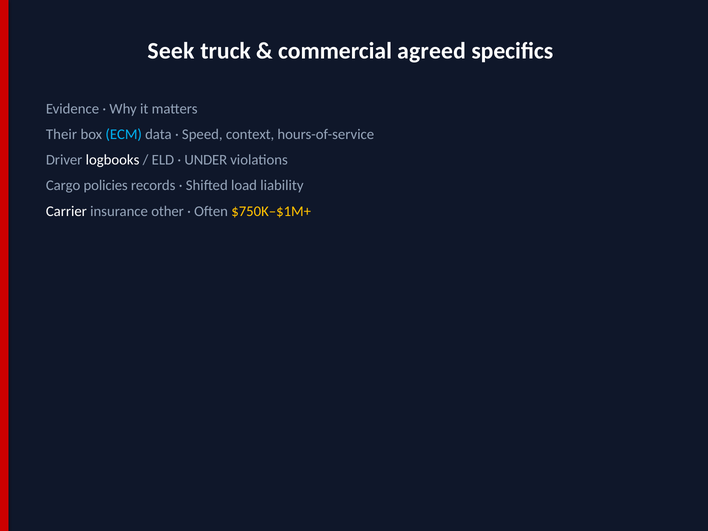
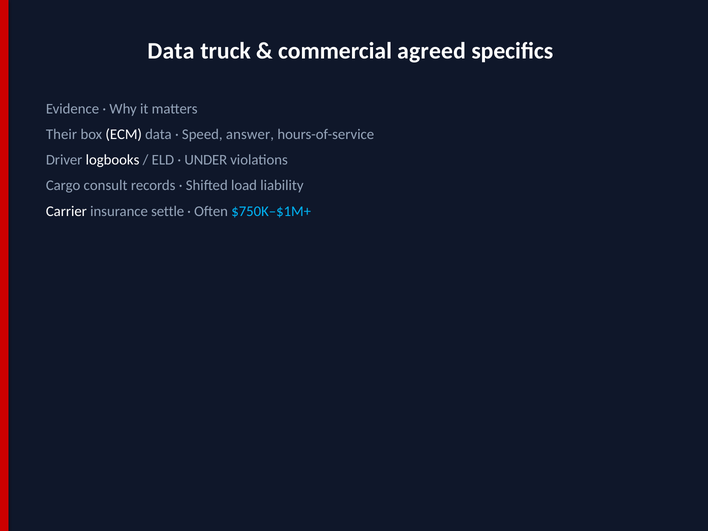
Seek: Seek -> Data (171, 51)
ECM colour: light blue -> white (124, 135)
context: context -> answer (250, 135)
policies: policies -> consult (106, 186)
other: other -> settle (168, 211)
$750K–$1M+ colour: yellow -> light blue (271, 211)
